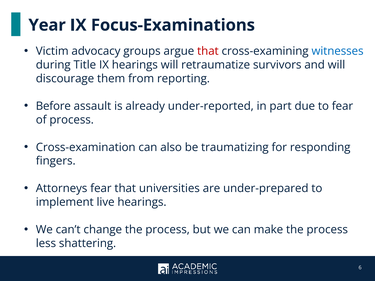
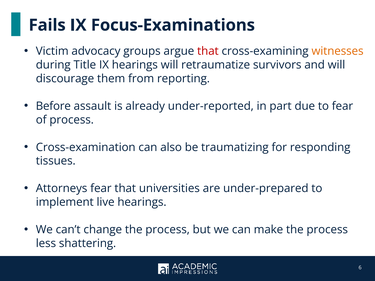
Year: Year -> Fails (47, 25)
witnesses colour: blue -> orange (338, 51)
fingers: fingers -> tissues (56, 161)
